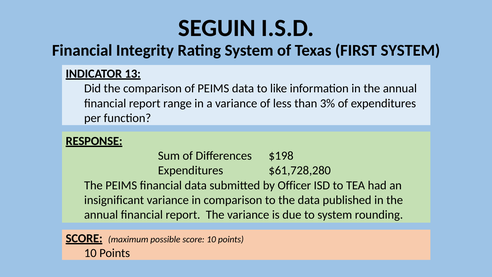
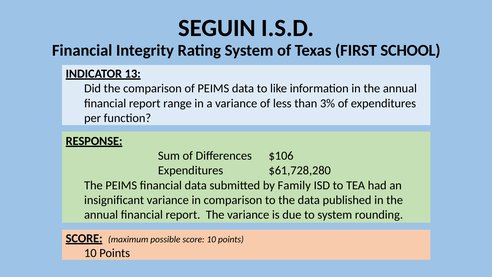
FIRST SYSTEM: SYSTEM -> SCHOOL (410, 50)
$198: $198 -> $106 (281, 156)
Officer: Officer -> Family (294, 185)
